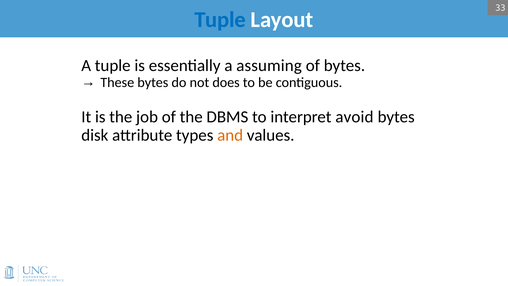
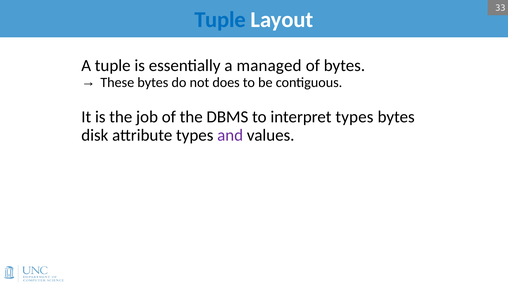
assuming: assuming -> managed (269, 66)
interpret avoid: avoid -> types (354, 117)
and colour: orange -> purple (230, 135)
